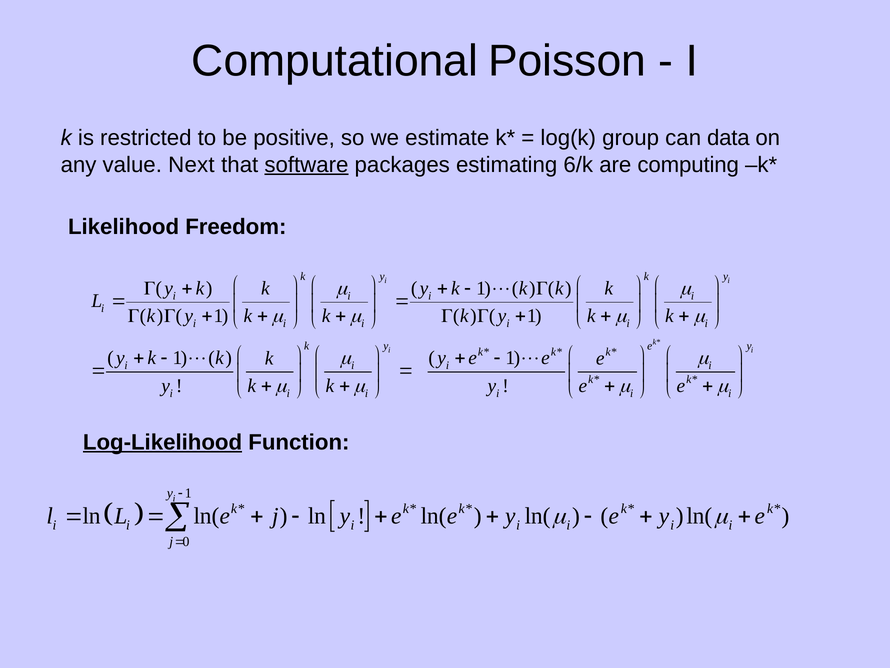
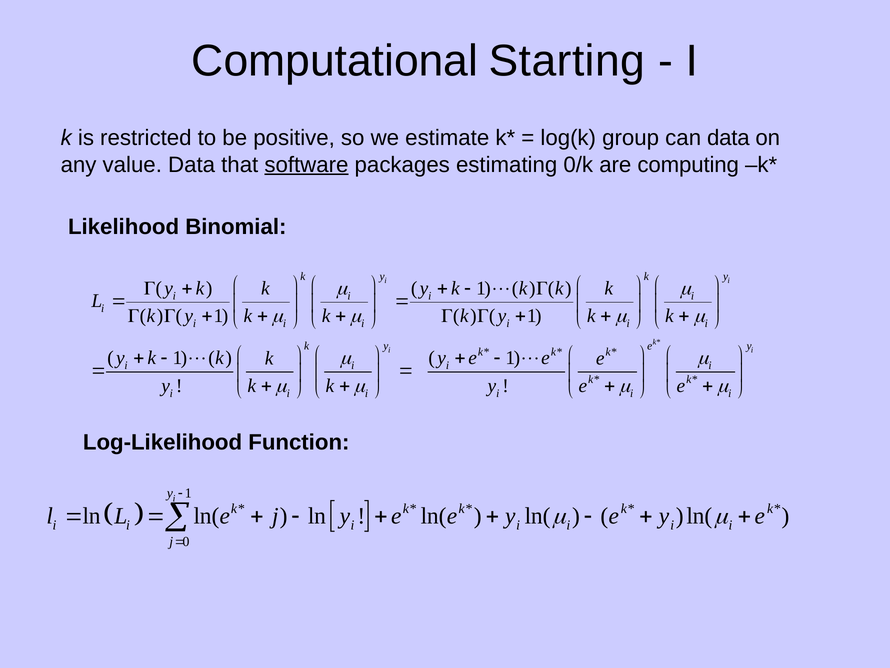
Poisson: Poisson -> Starting (567, 61)
value Next: Next -> Data (192, 165)
6/k: 6/k -> 0/k (578, 165)
Freedom: Freedom -> Binomial (236, 227)
Log-Likelihood underline: present -> none (163, 442)
